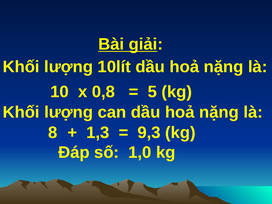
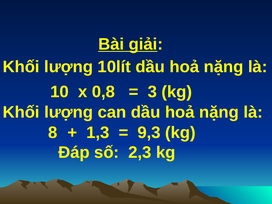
5: 5 -> 3 (152, 92)
1,0: 1,0 -> 2,3 (140, 152)
